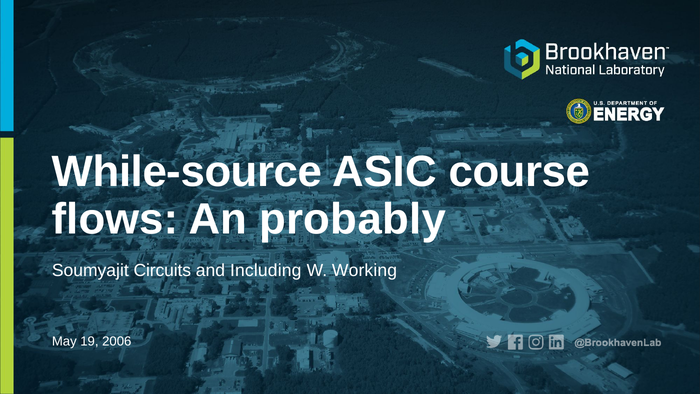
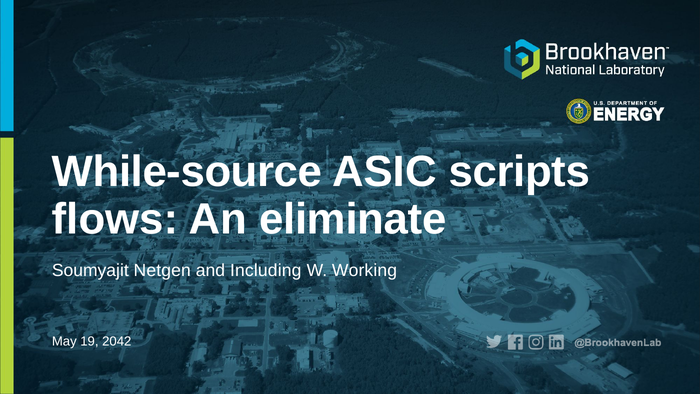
course: course -> scripts (519, 172)
probably: probably -> eliminate (353, 219)
Circuits: Circuits -> Netgen (162, 270)
2006: 2006 -> 2042 (117, 341)
